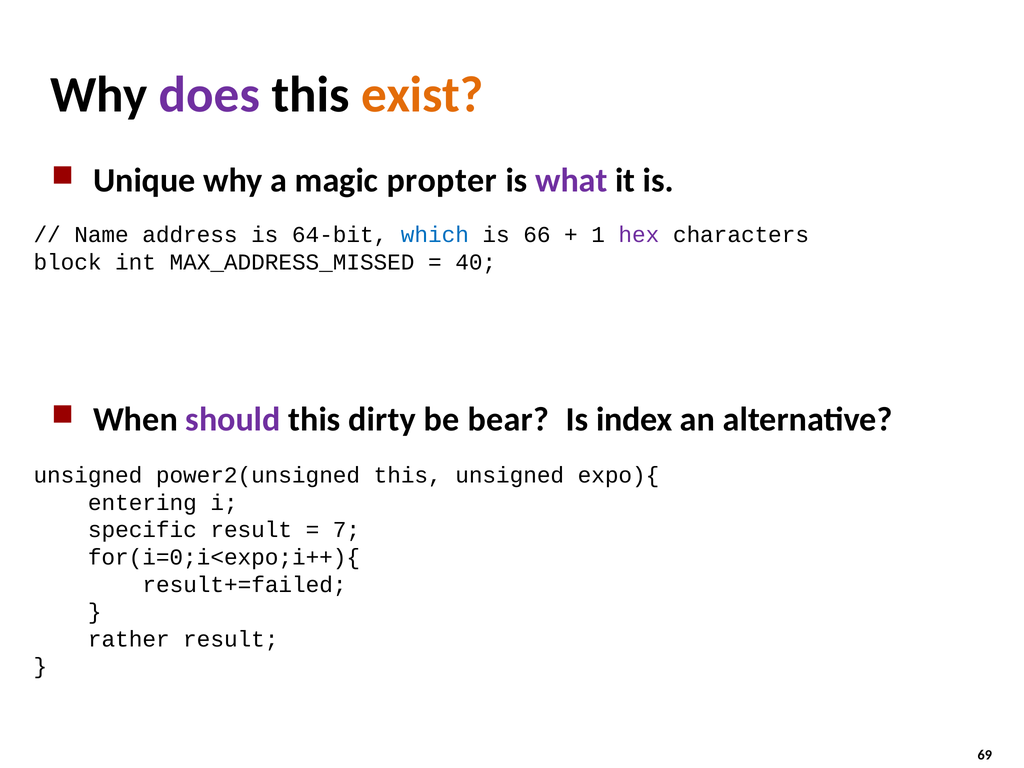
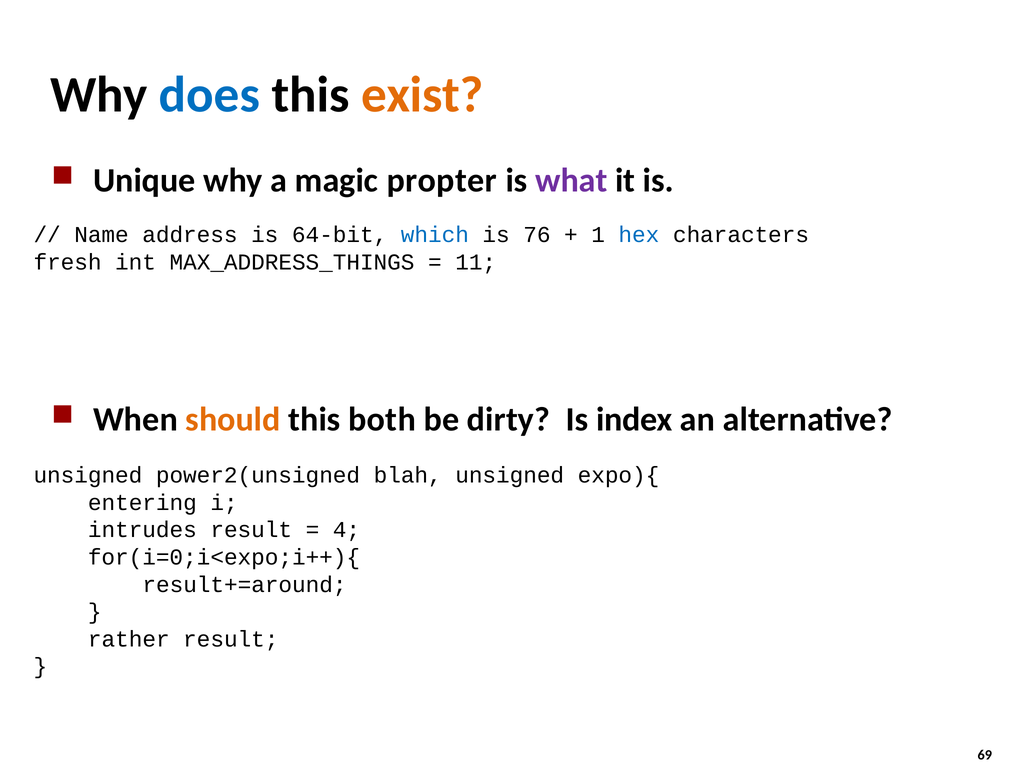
does colour: purple -> blue (209, 95)
66: 66 -> 76 (537, 235)
hex colour: purple -> blue (639, 235)
block: block -> fresh (68, 262)
MAX_ADDRESS_MISSED: MAX_ADDRESS_MISSED -> MAX_ADDRESS_THINGS (292, 262)
40: 40 -> 11 (476, 262)
should colour: purple -> orange (233, 419)
dirty: dirty -> both (382, 419)
bear: bear -> dirty (509, 419)
power2(unsigned this: this -> blah (408, 475)
specific: specific -> intrudes (142, 530)
7: 7 -> 4 (346, 530)
result+=failed: result+=failed -> result+=around (244, 585)
